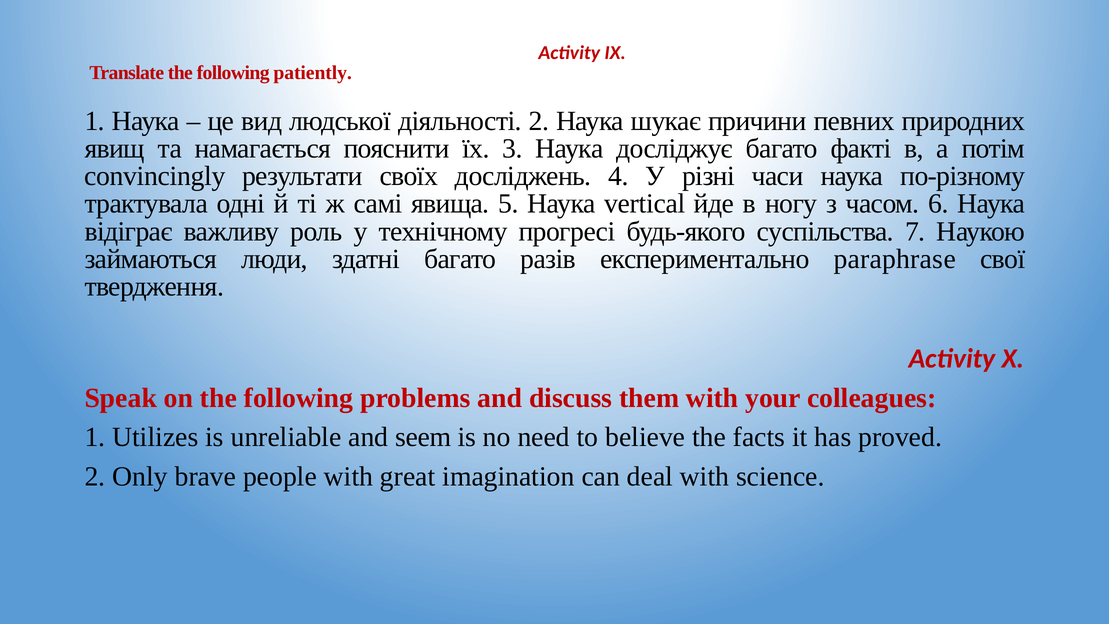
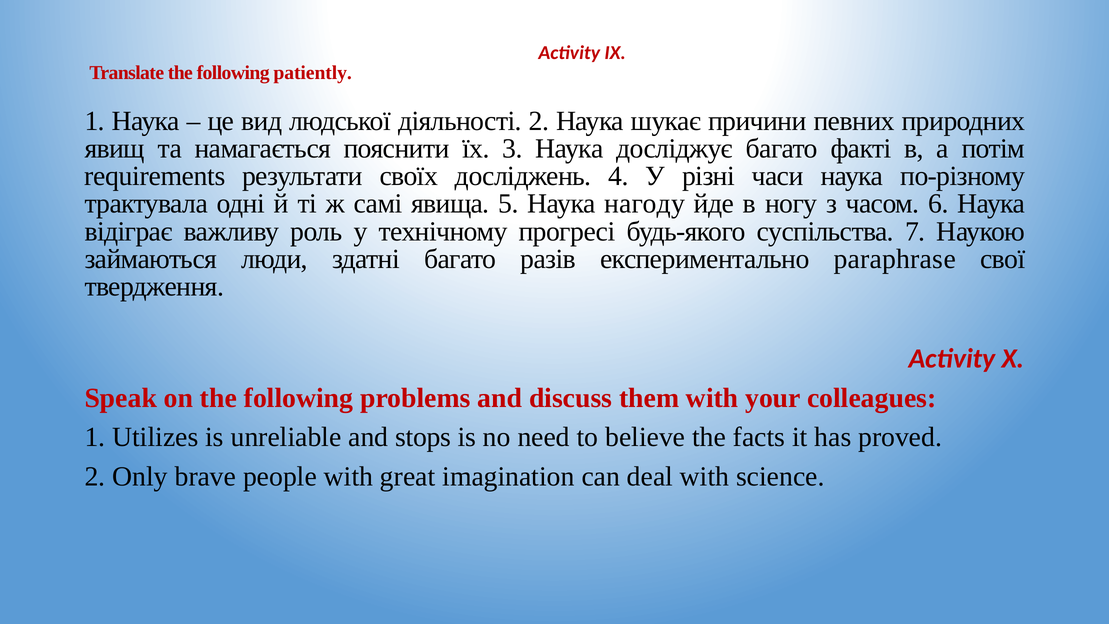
convincingly: convincingly -> requirements (155, 176)
vertical: vertical -> нагоду (645, 204)
seem: seem -> stops (423, 437)
